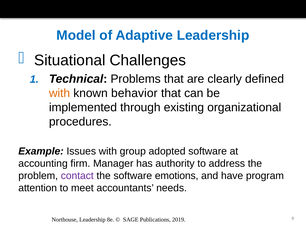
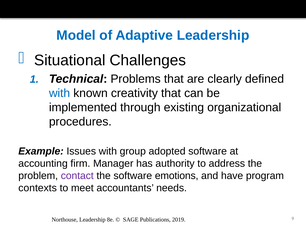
with colour: orange -> blue (60, 93)
behavior: behavior -> creativity (134, 93)
attention: attention -> contexts (38, 188)
